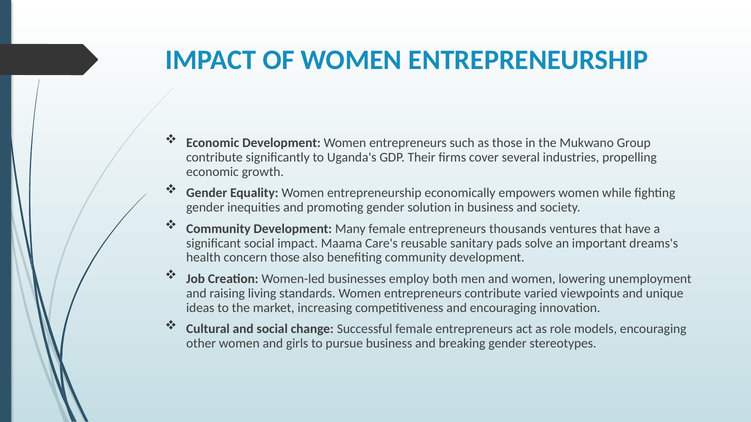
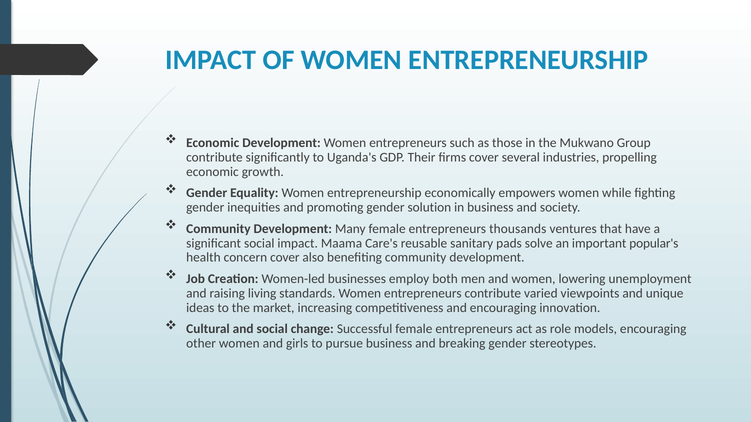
dreams's: dreams's -> popular's (654, 243)
concern those: those -> cover (285, 258)
